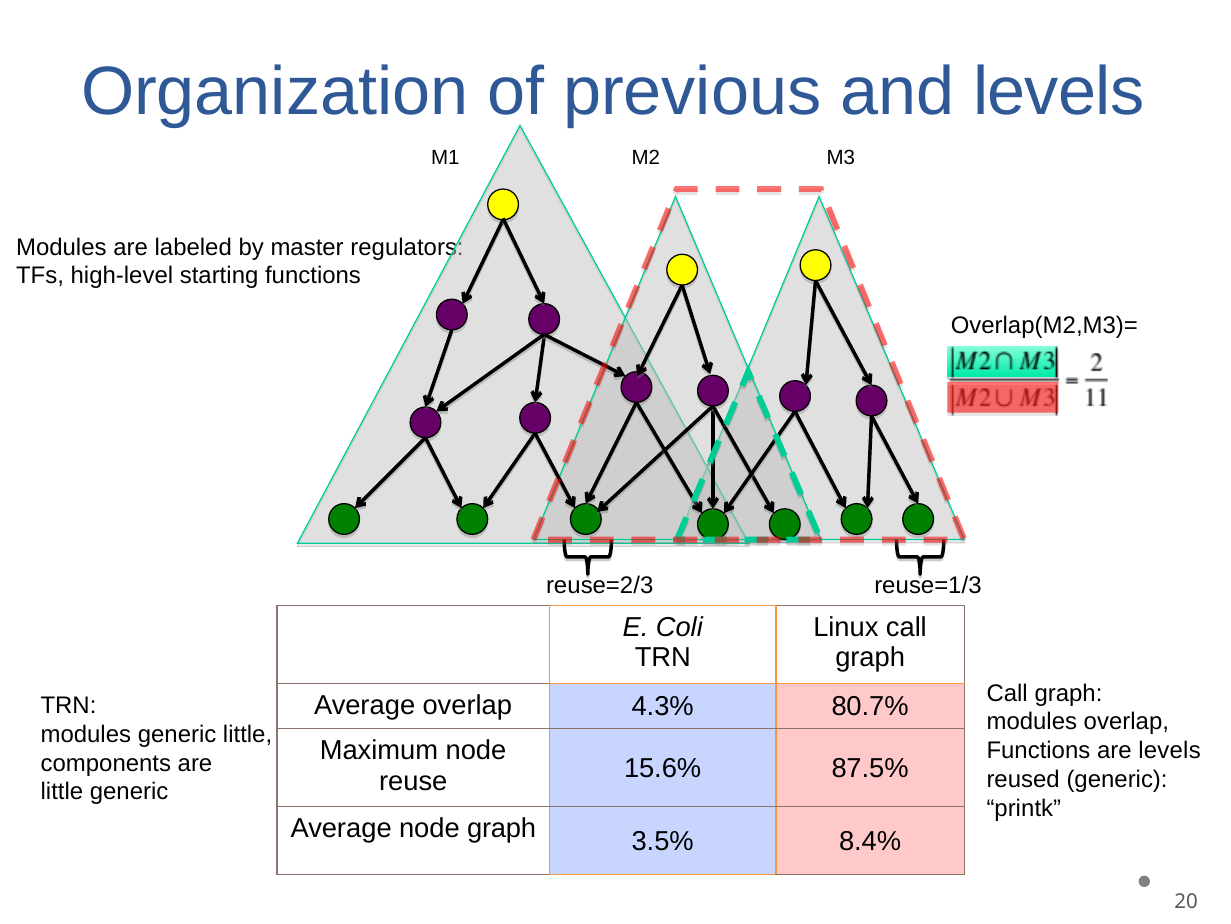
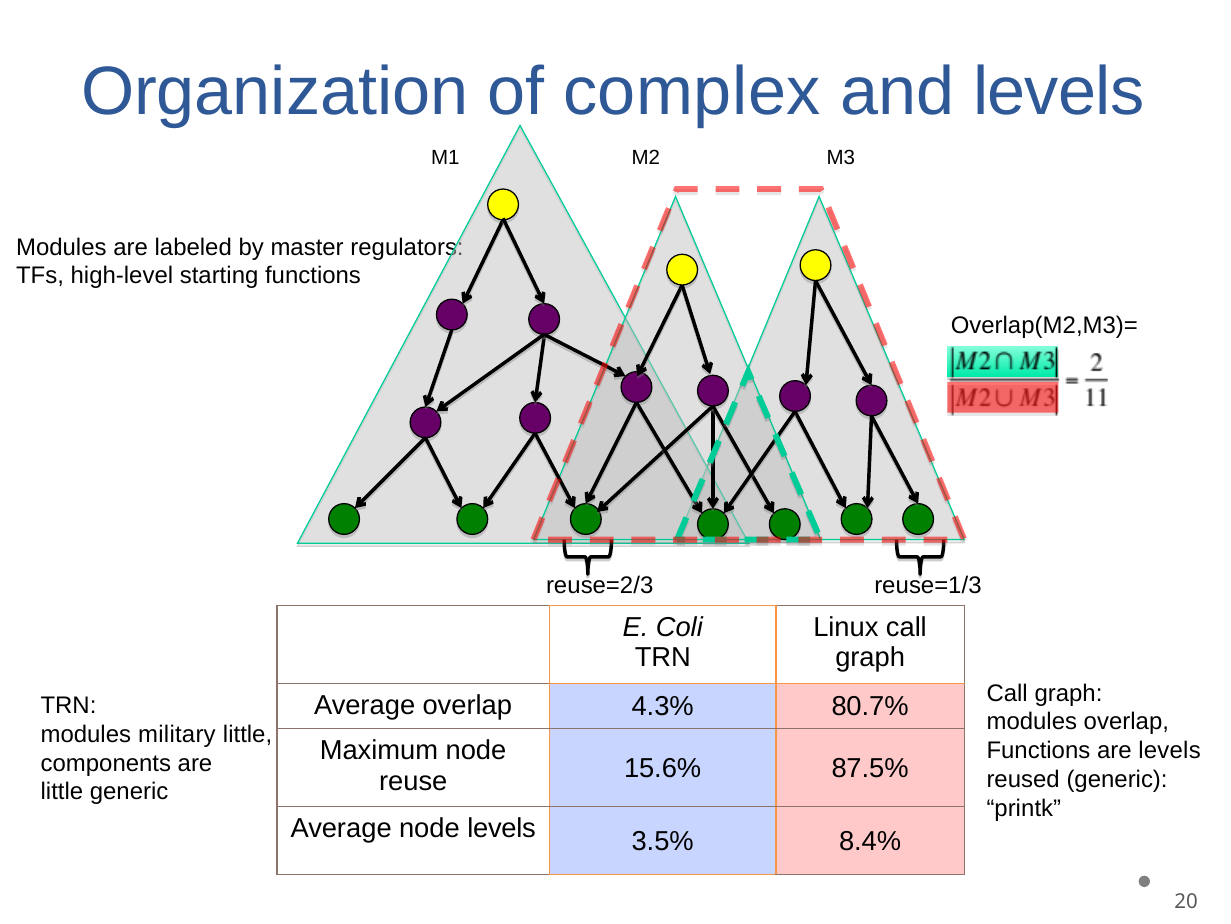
previous: previous -> complex (692, 92)
modules generic: generic -> military (177, 734)
node graph: graph -> levels (502, 828)
